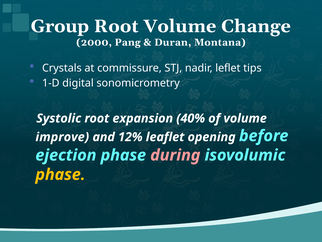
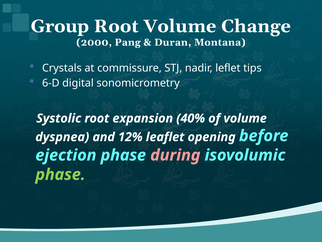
1-D: 1-D -> 6-D (51, 83)
improve: improve -> dyspnea (62, 137)
phase colour: yellow -> light green (60, 174)
